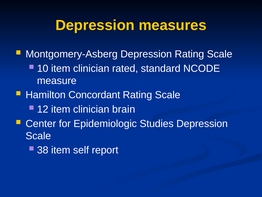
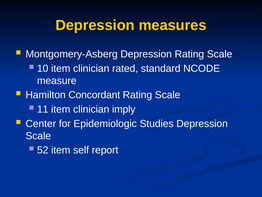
12: 12 -> 11 (43, 109)
brain: brain -> imply (124, 109)
38: 38 -> 52 (43, 150)
